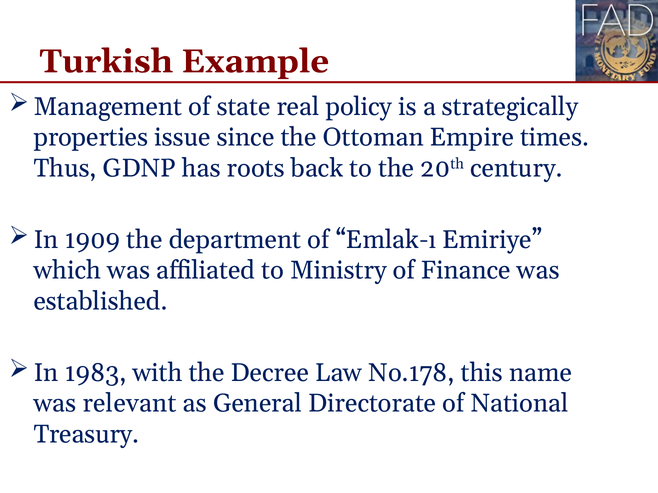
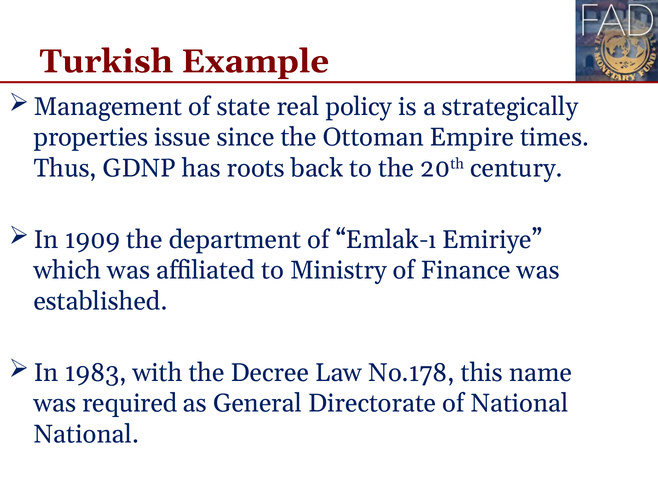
relevant: relevant -> required (130, 404)
Treasury: Treasury -> National (86, 435)
